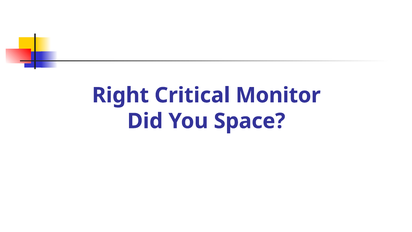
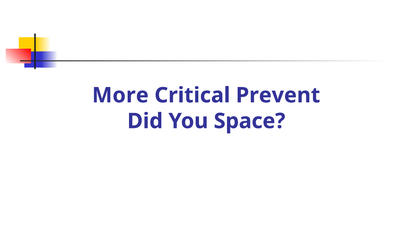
Right: Right -> More (120, 95)
Monitor: Monitor -> Prevent (278, 95)
